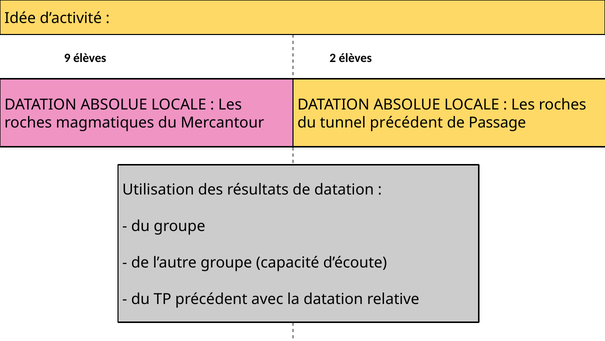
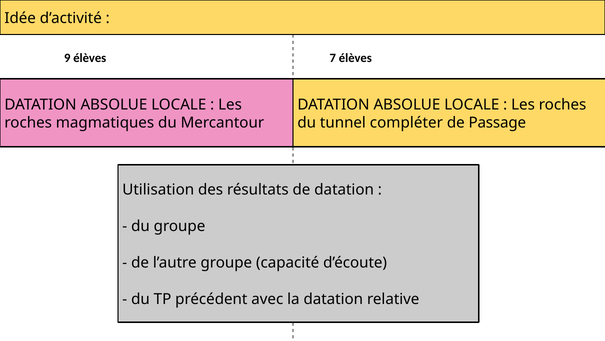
2: 2 -> 7 (333, 58)
tunnel précédent: précédent -> compléter (406, 123)
